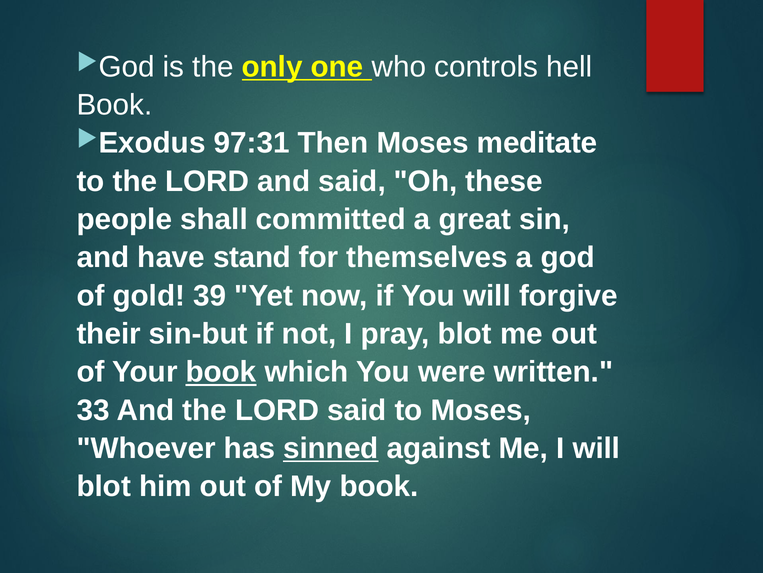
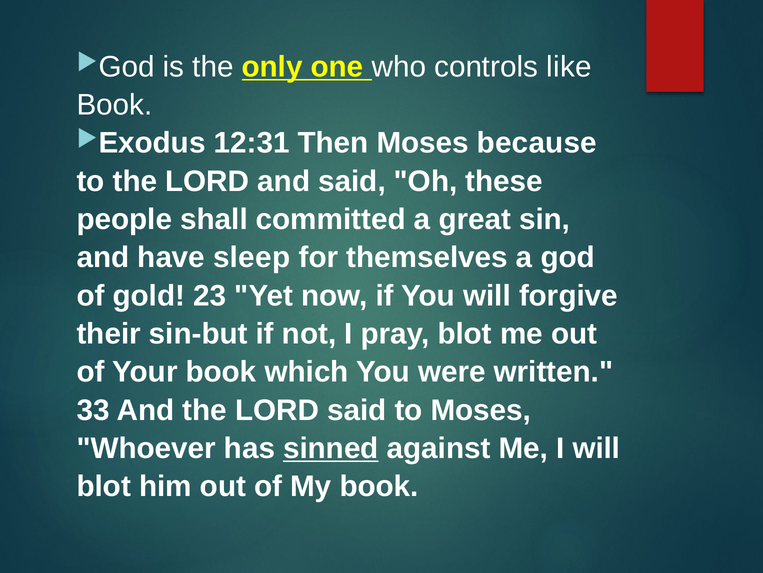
hell: hell -> like (569, 67)
97:31: 97:31 -> 12:31 (252, 143)
meditate: meditate -> because (537, 143)
stand: stand -> sleep (252, 257)
39: 39 -> 23 (210, 295)
book underline: present -> none (221, 372)
